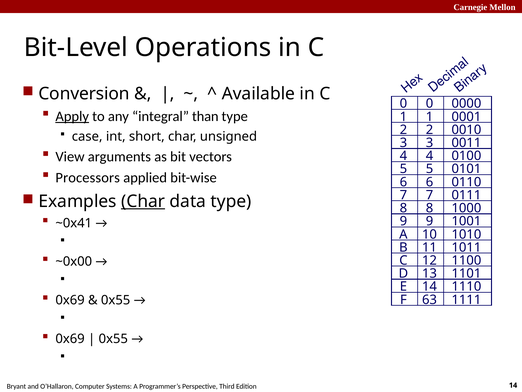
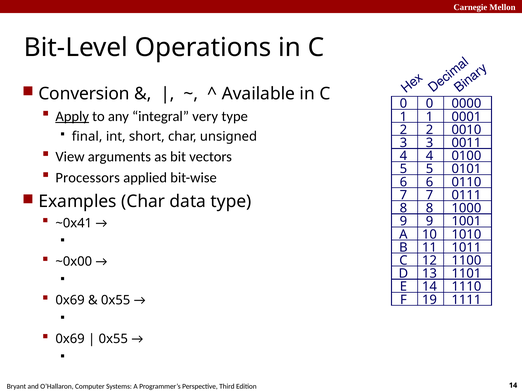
than: than -> very (205, 116)
case: case -> final (87, 136)
Char underline: present -> none (143, 201)
63: 63 -> 19 (429, 299)
